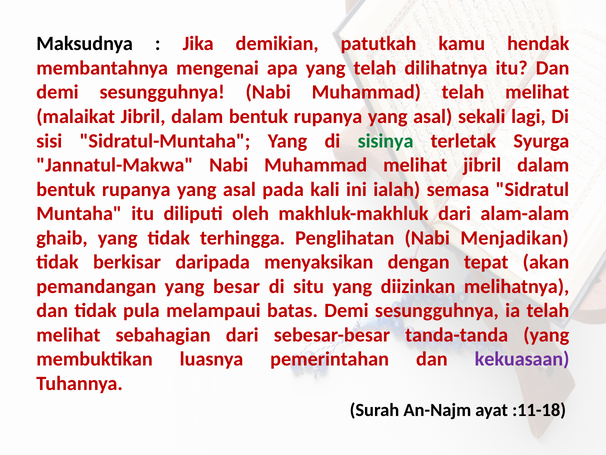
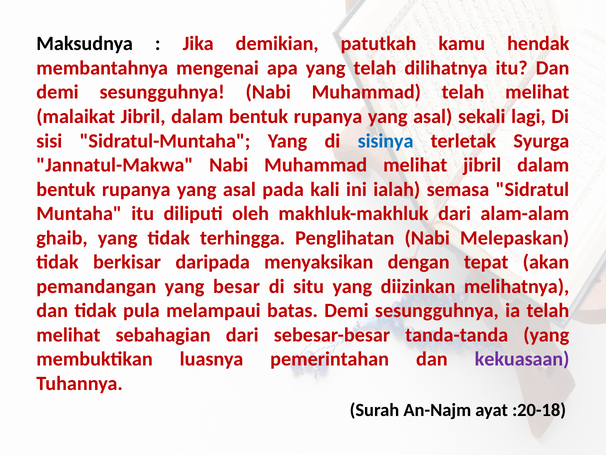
sisinya colour: green -> blue (386, 141)
Menjadikan: Menjadikan -> Melepaskan (515, 238)
:11-18: :11-18 -> :20-18 (539, 410)
